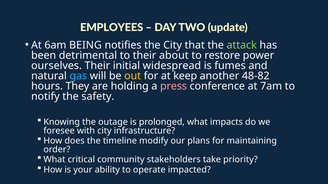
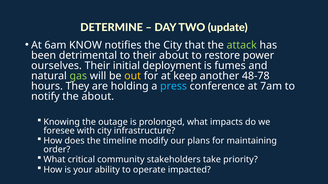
EMPLOYEES: EMPLOYEES -> DETERMINE (112, 28)
BEING: BEING -> KNOW (85, 45)
widespread: widespread -> deployment (172, 66)
gas colour: light blue -> light green (78, 76)
48-82: 48-82 -> 48-78 (256, 76)
press colour: pink -> light blue (174, 86)
the safety: safety -> about (98, 97)
